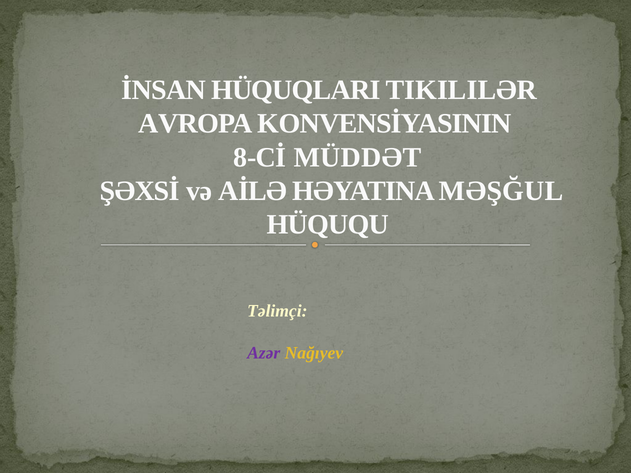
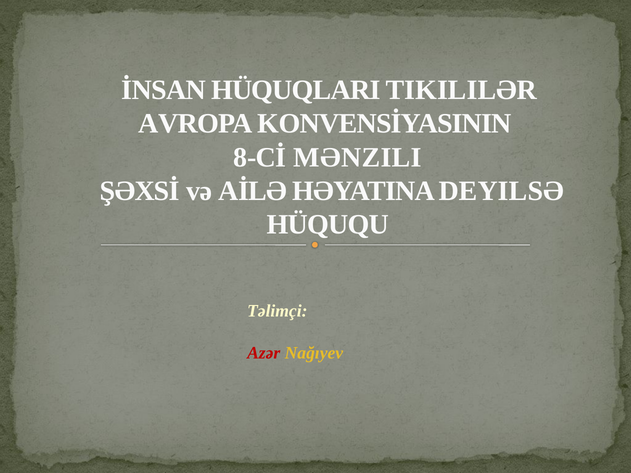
MÜDDƏT: MÜDDƏT -> MƏNZILI (358, 157)
MƏŞĞUL: MƏŞĞUL -> DEYILSƏ (501, 191)
Azər colour: purple -> red (264, 353)
